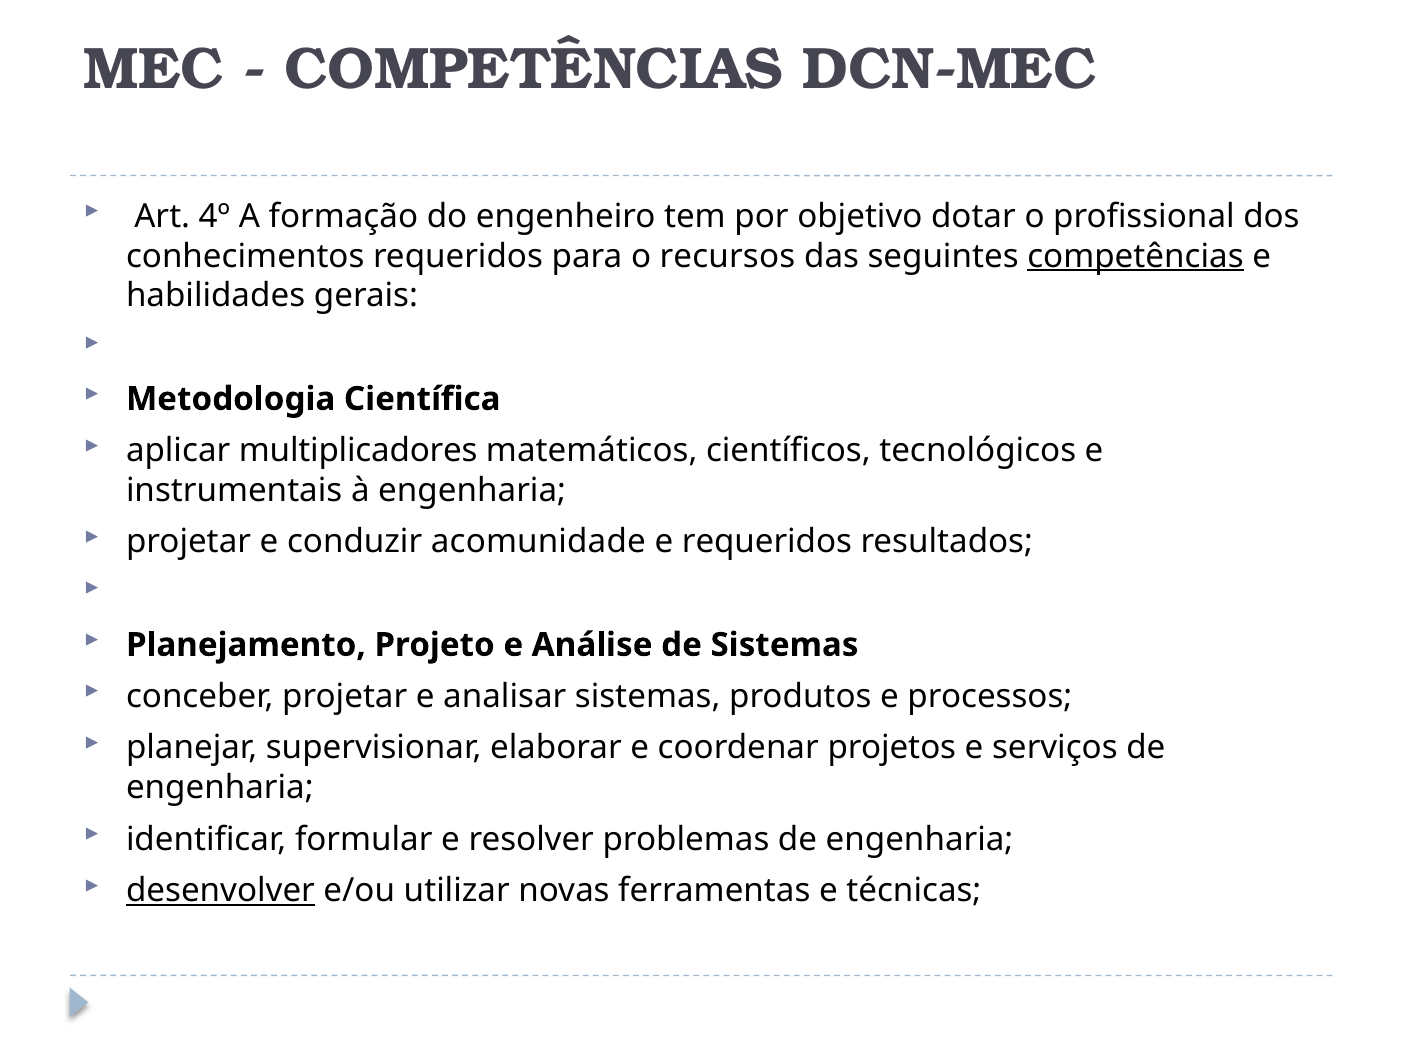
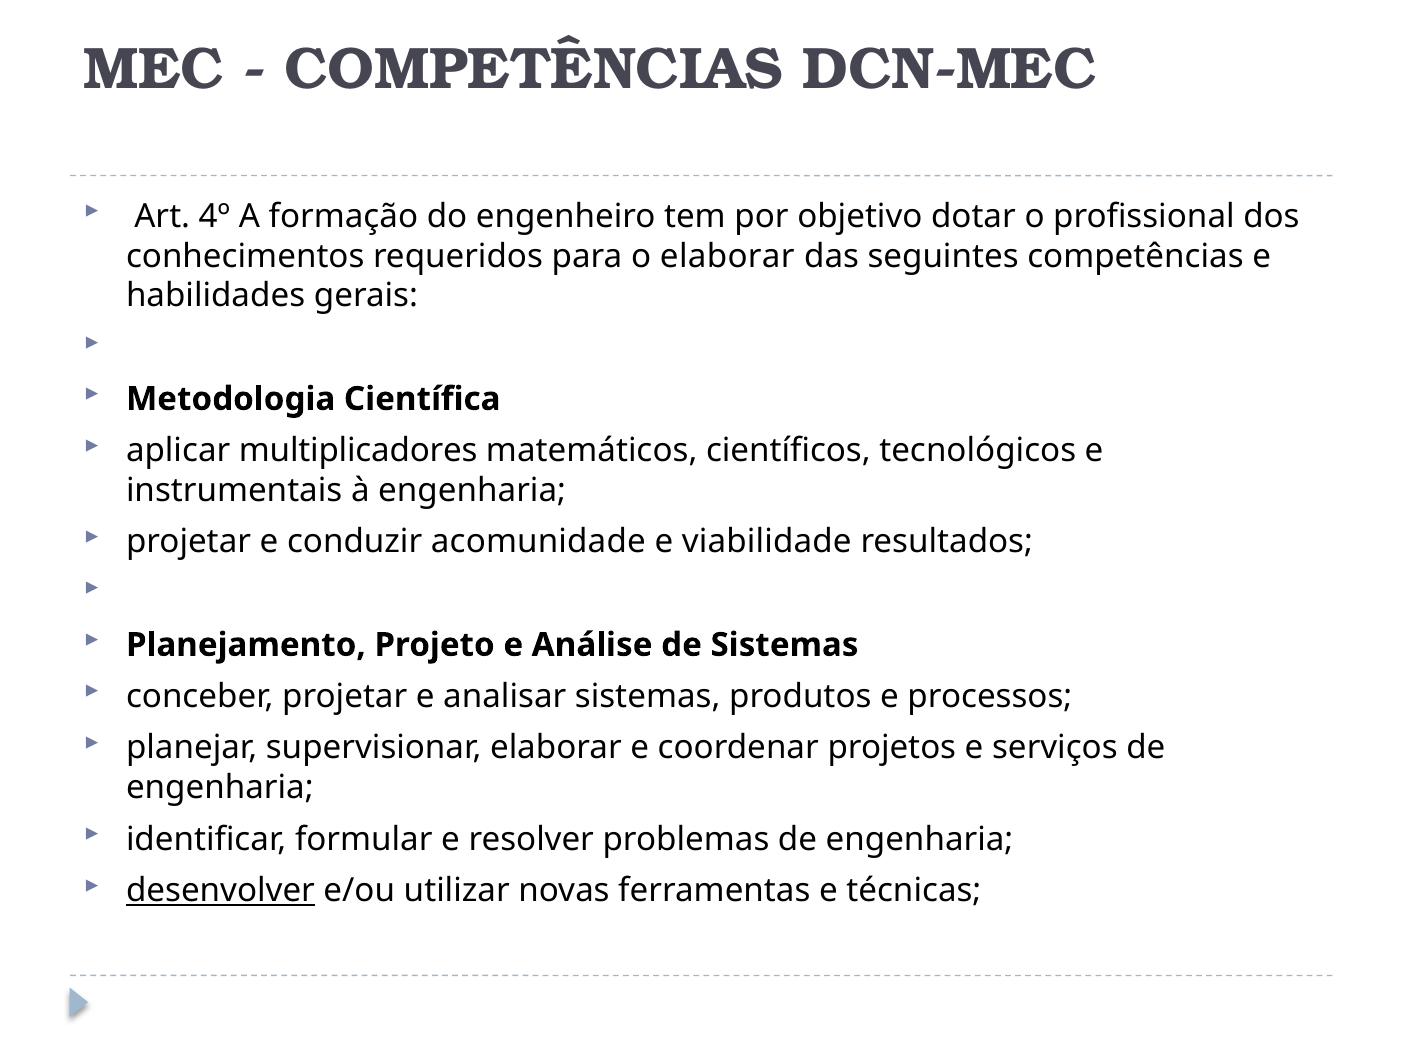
o recursos: recursos -> elaborar (727, 256)
competências underline: present -> none (1135, 256)
e requeridos: requeridos -> viabilidade (767, 541)
